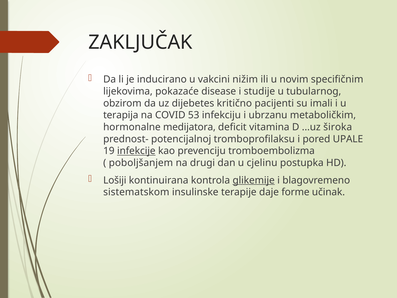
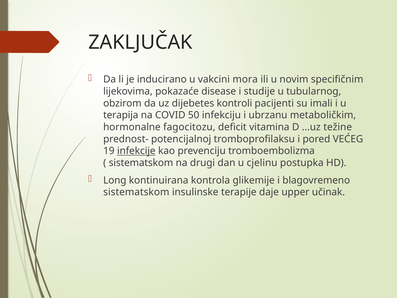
nižim: nižim -> mora (245, 79)
kritično: kritično -> kontroli (234, 103)
53: 53 -> 50 (194, 115)
medijatora: medijatora -> fagocitozu (189, 127)
široka: široka -> težine (338, 127)
UPALE: UPALE -> VEĆEG (348, 139)
poboljšanjem: poboljšanjem -> sistematskom (141, 163)
Lošiji: Lošiji -> Long (115, 180)
glikemije underline: present -> none (254, 180)
forme: forme -> upper (295, 192)
